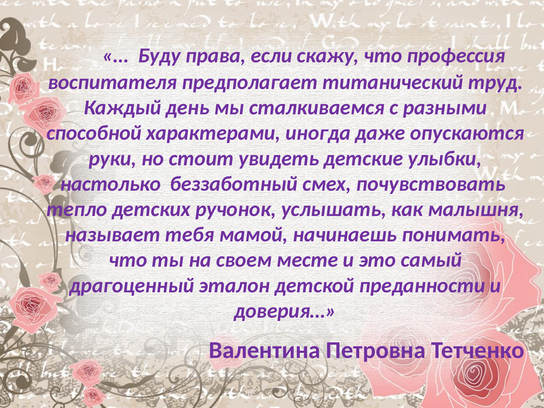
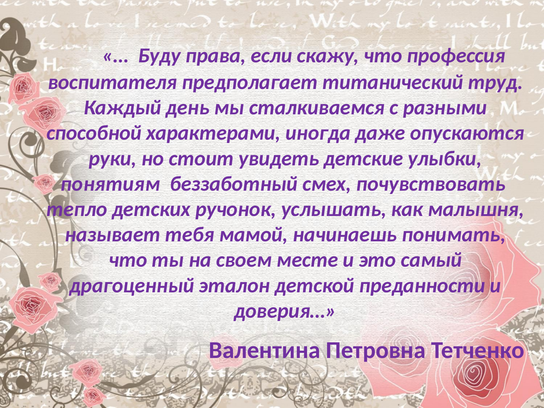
настолько: настолько -> понятиям (110, 184)
